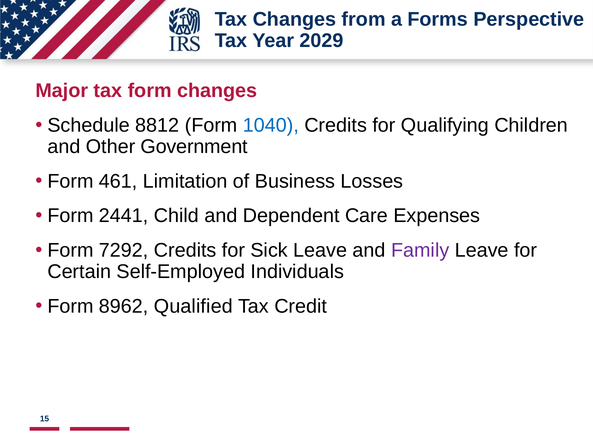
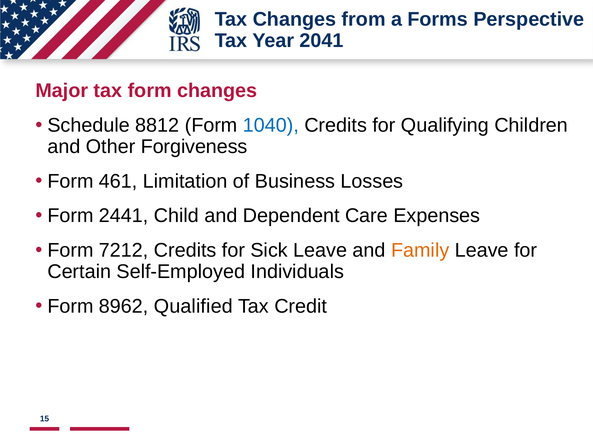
2029: 2029 -> 2041 (322, 41)
Government: Government -> Forgiveness (194, 147)
7292: 7292 -> 7212 (124, 250)
Family colour: purple -> orange (420, 250)
